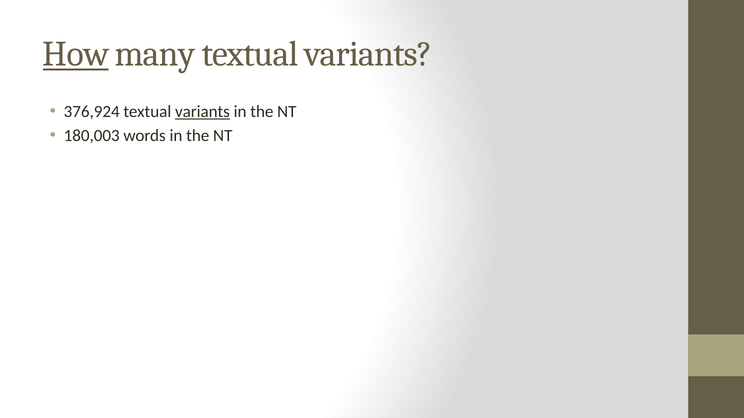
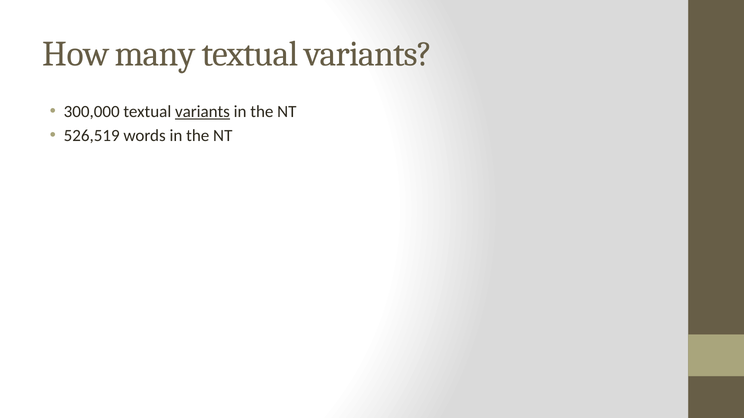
How underline: present -> none (76, 54)
376,924: 376,924 -> 300,000 (92, 112)
180,003: 180,003 -> 526,519 (92, 136)
